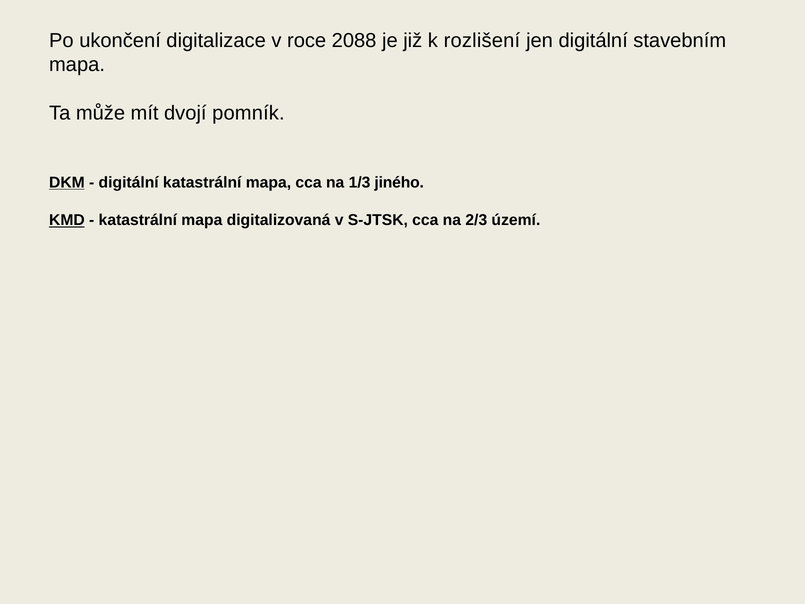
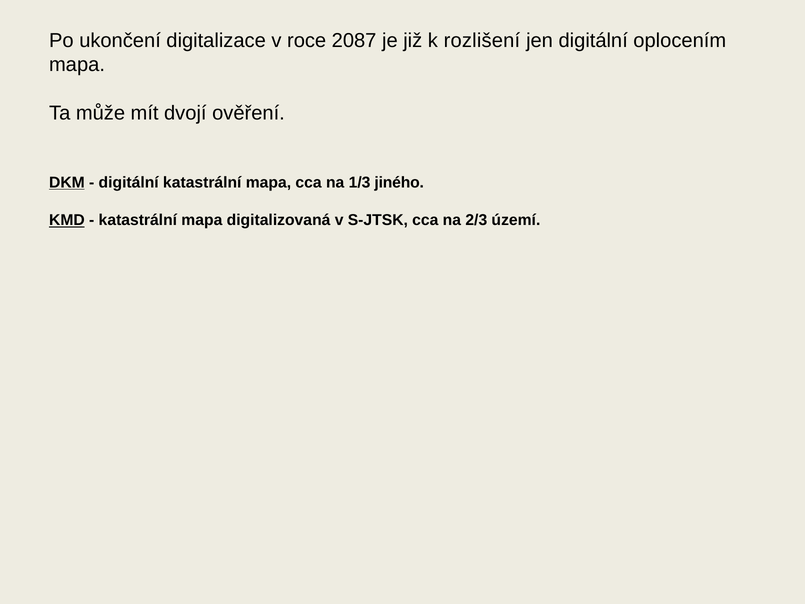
2088: 2088 -> 2087 (354, 40)
stavebním: stavebním -> oplocením (680, 40)
pomník: pomník -> ověření (248, 113)
